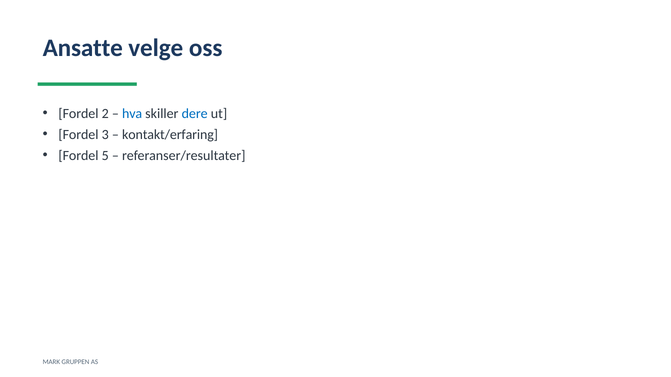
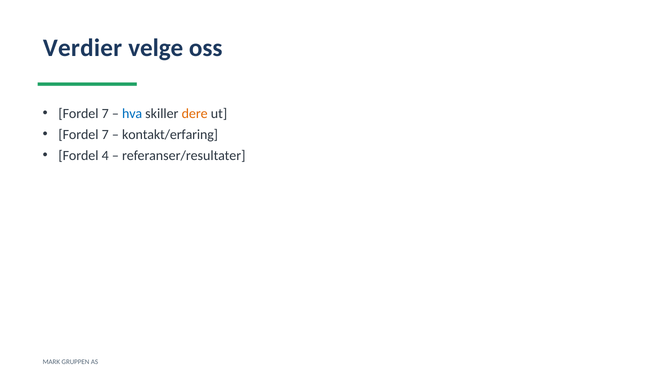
Ansatte: Ansatte -> Verdier (83, 48)
2: 2 -> 7 (105, 114)
dere colour: blue -> orange (195, 114)
3: 3 -> 7 (105, 135)
5: 5 -> 4 (105, 156)
